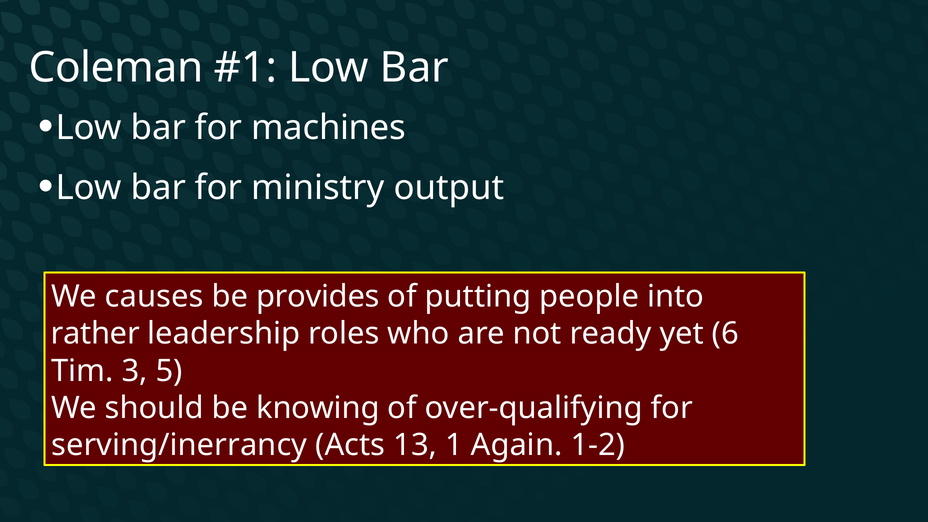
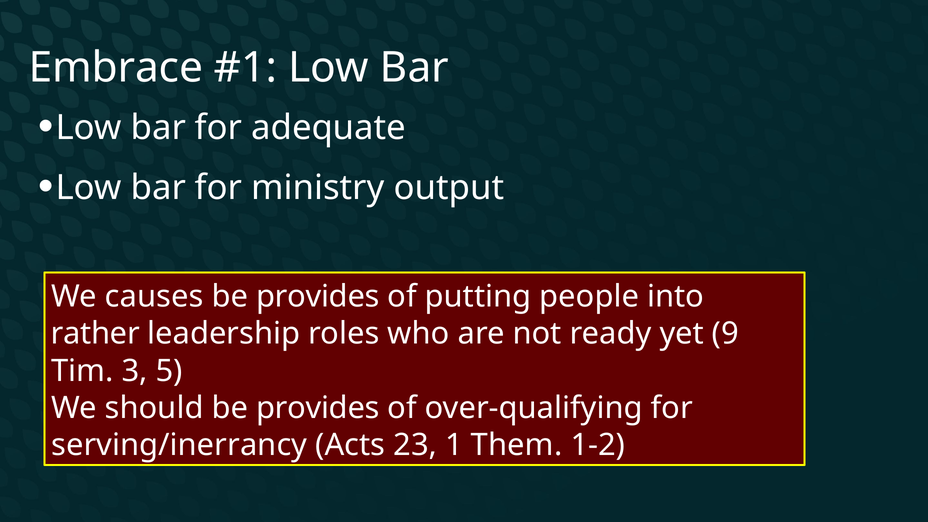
Coleman: Coleman -> Embrace (116, 68)
machines: machines -> adequate (328, 128)
6: 6 -> 9 (725, 334)
should be knowing: knowing -> provides (318, 408)
13: 13 -> 23 (415, 445)
Again: Again -> Them (517, 445)
